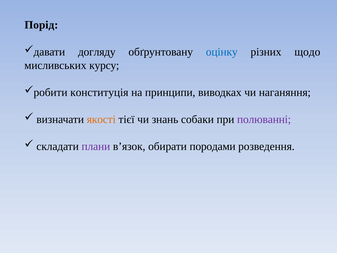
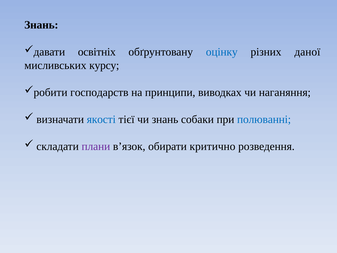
Порід: Порід -> Знань (41, 25)
догляду: догляду -> освітніх (97, 52)
щодо: щодо -> даної (307, 52)
конституція: конституція -> господарств (99, 92)
якості colour: orange -> blue (101, 119)
полюванні colour: purple -> blue (264, 119)
породами: породами -> критично (212, 146)
